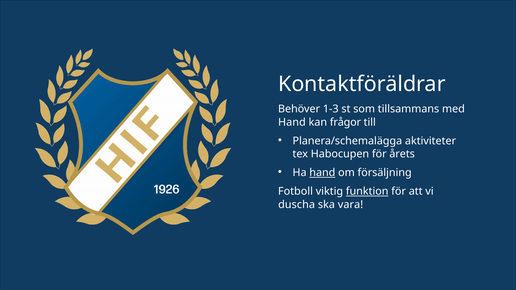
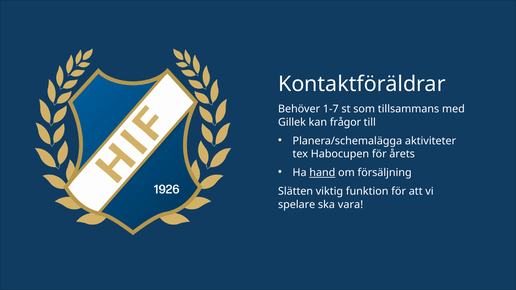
1-3: 1-3 -> 1-7 (331, 109)
Hand: Hand -> Gillek (292, 122)
Fotboll: Fotboll -> Slätten (296, 191)
funktion underline: present -> none (367, 191)
duscha: duscha -> spelare (297, 205)
